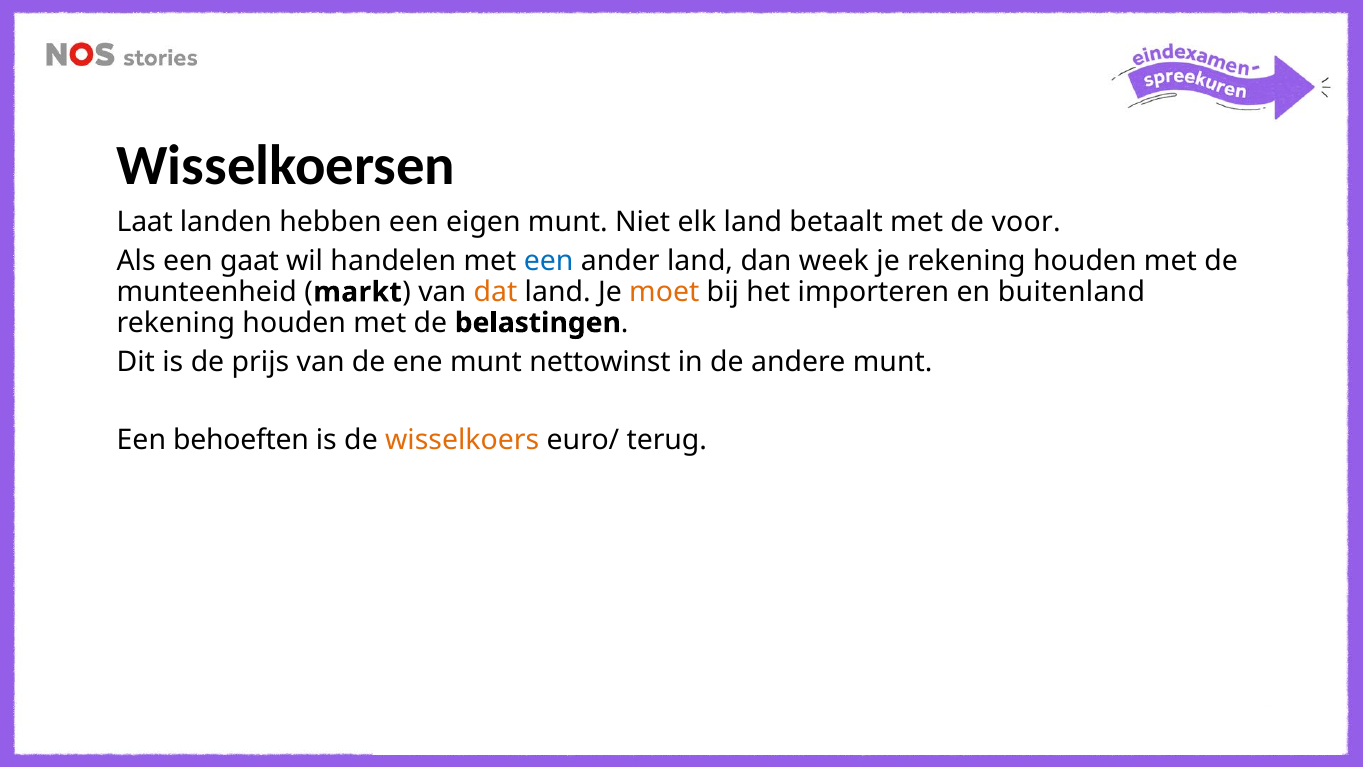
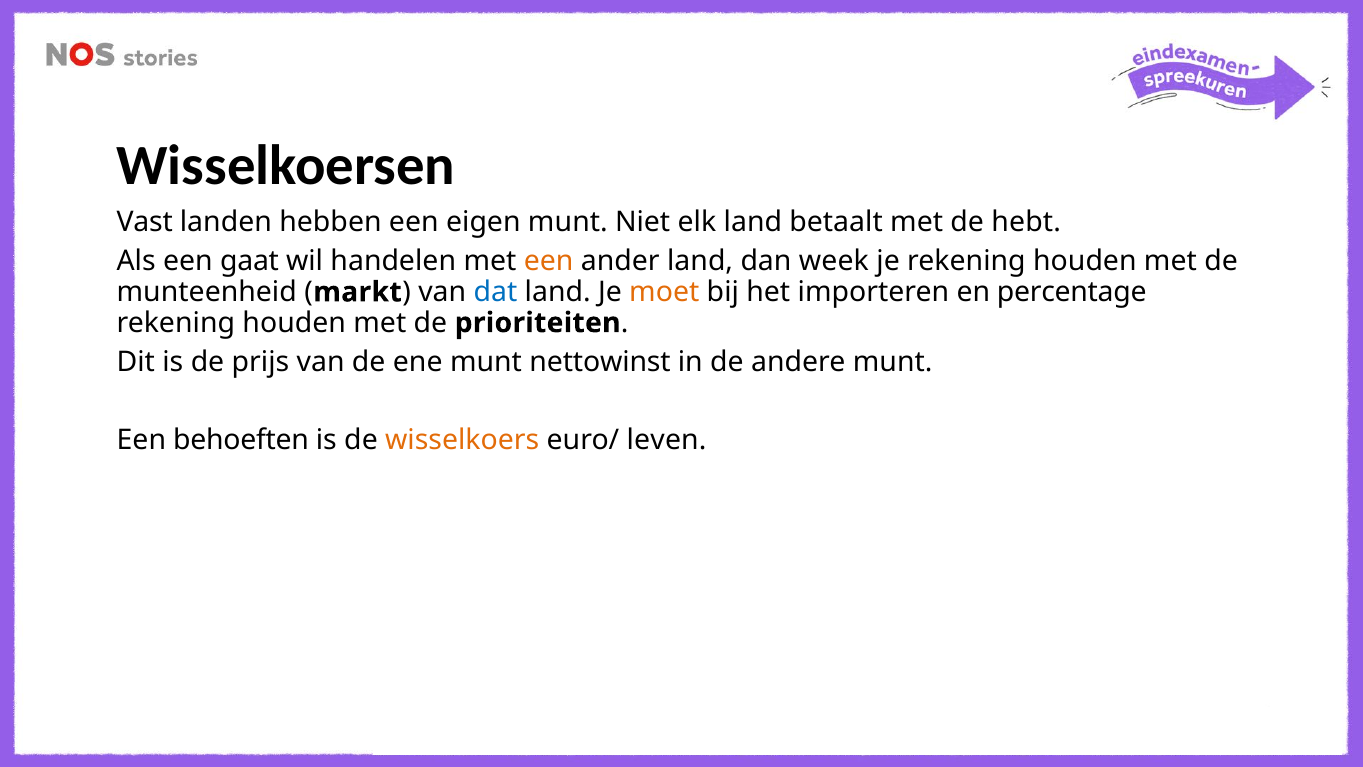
Laat: Laat -> Vast (145, 222)
voor: voor -> hebt (1026, 222)
een colour: blue -> orange (549, 261)
dat colour: orange -> blue (495, 292)
buitenland: buitenland -> percentage (1072, 292)
belastingen: belastingen -> prioriteiten (538, 323)
terug: terug -> leven (667, 440)
